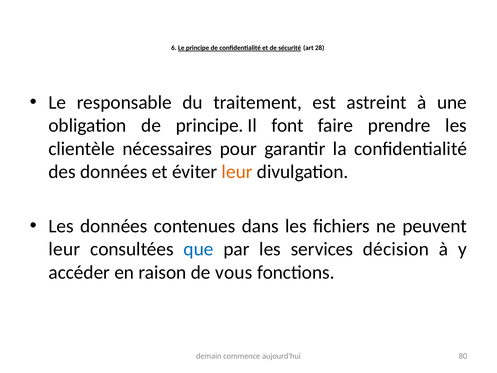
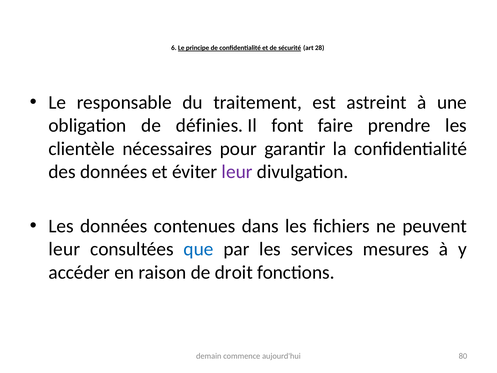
de principe: principe -> définies (210, 126)
leur colour: orange -> purple (237, 172)
décision: décision -> mesures (396, 249)
vous: vous -> droit (234, 272)
